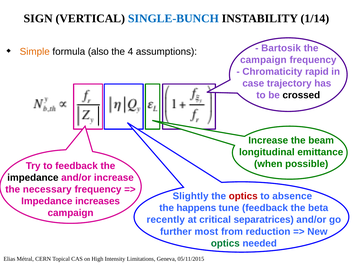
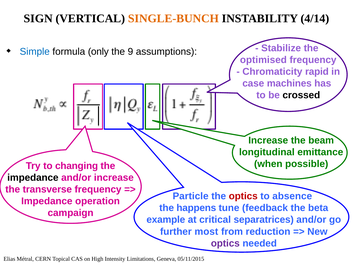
SINGLE-BUNCH colour: blue -> orange (173, 18)
1/14: 1/14 -> 4/14 (315, 18)
Bartosik: Bartosik -> Stabilize (281, 48)
Simple colour: orange -> blue (35, 52)
also: also -> only (98, 52)
4: 4 -> 9 (130, 52)
campaign: campaign -> optimised (263, 60)
trajectory: trajectory -> machines (289, 83)
to feedback: feedback -> changing (77, 166)
necessary: necessary -> transverse (47, 189)
Slightly: Slightly -> Particle (191, 196)
increases: increases -> operation (98, 201)
recently: recently -> example (166, 220)
optics colour: green -> purple (225, 243)
